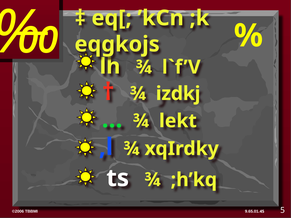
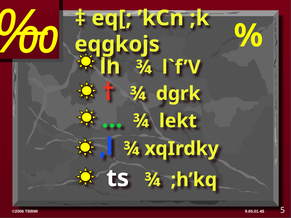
izdkj: izdkj -> dgrk (178, 94)
